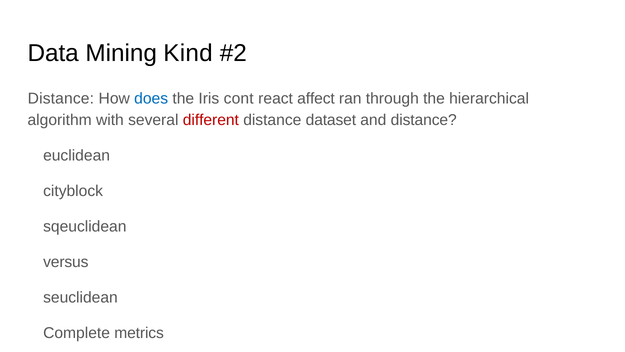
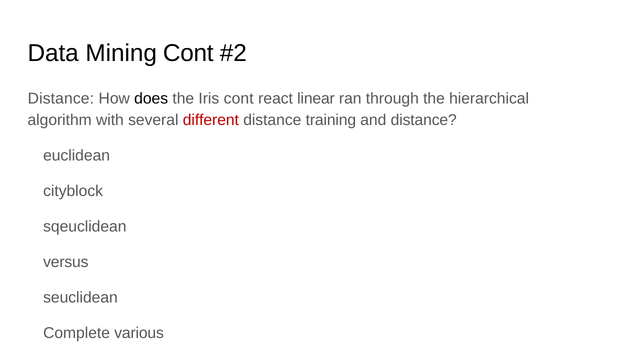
Mining Kind: Kind -> Cont (188, 53)
does colour: blue -> black (151, 98)
affect: affect -> linear (316, 98)
dataset: dataset -> training (331, 120)
metrics: metrics -> various (139, 332)
